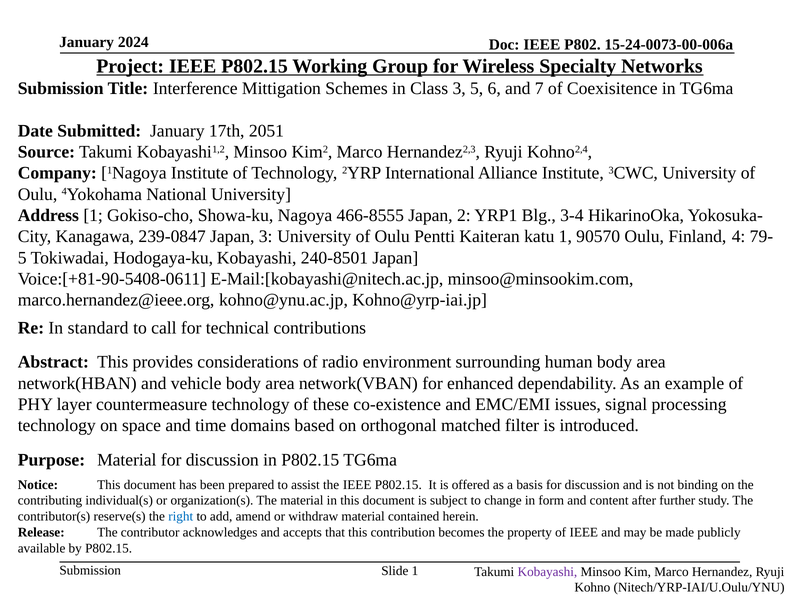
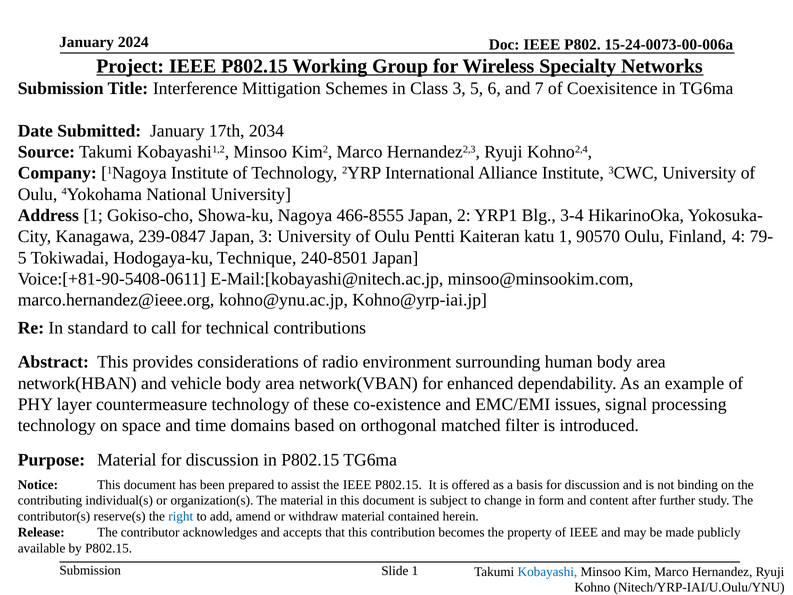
2051: 2051 -> 2034 (266, 131)
Hodogaya-ku Kobayashi: Kobayashi -> Technique (257, 258)
Kobayashi colour: purple -> blue (547, 571)
